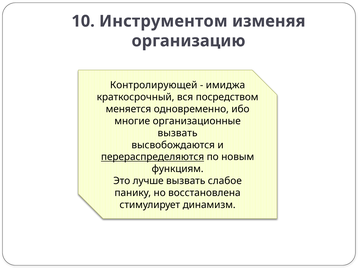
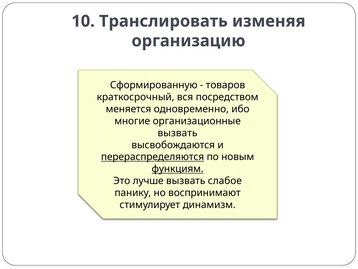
Инструментом: Инструментом -> Транслировать (163, 21)
Контролирующей: Контролирующей -> Сформированную (154, 85)
имиджа: имиджа -> товаров (225, 85)
функциям underline: none -> present (178, 169)
восстановлена: восстановлена -> воспринимают (204, 192)
